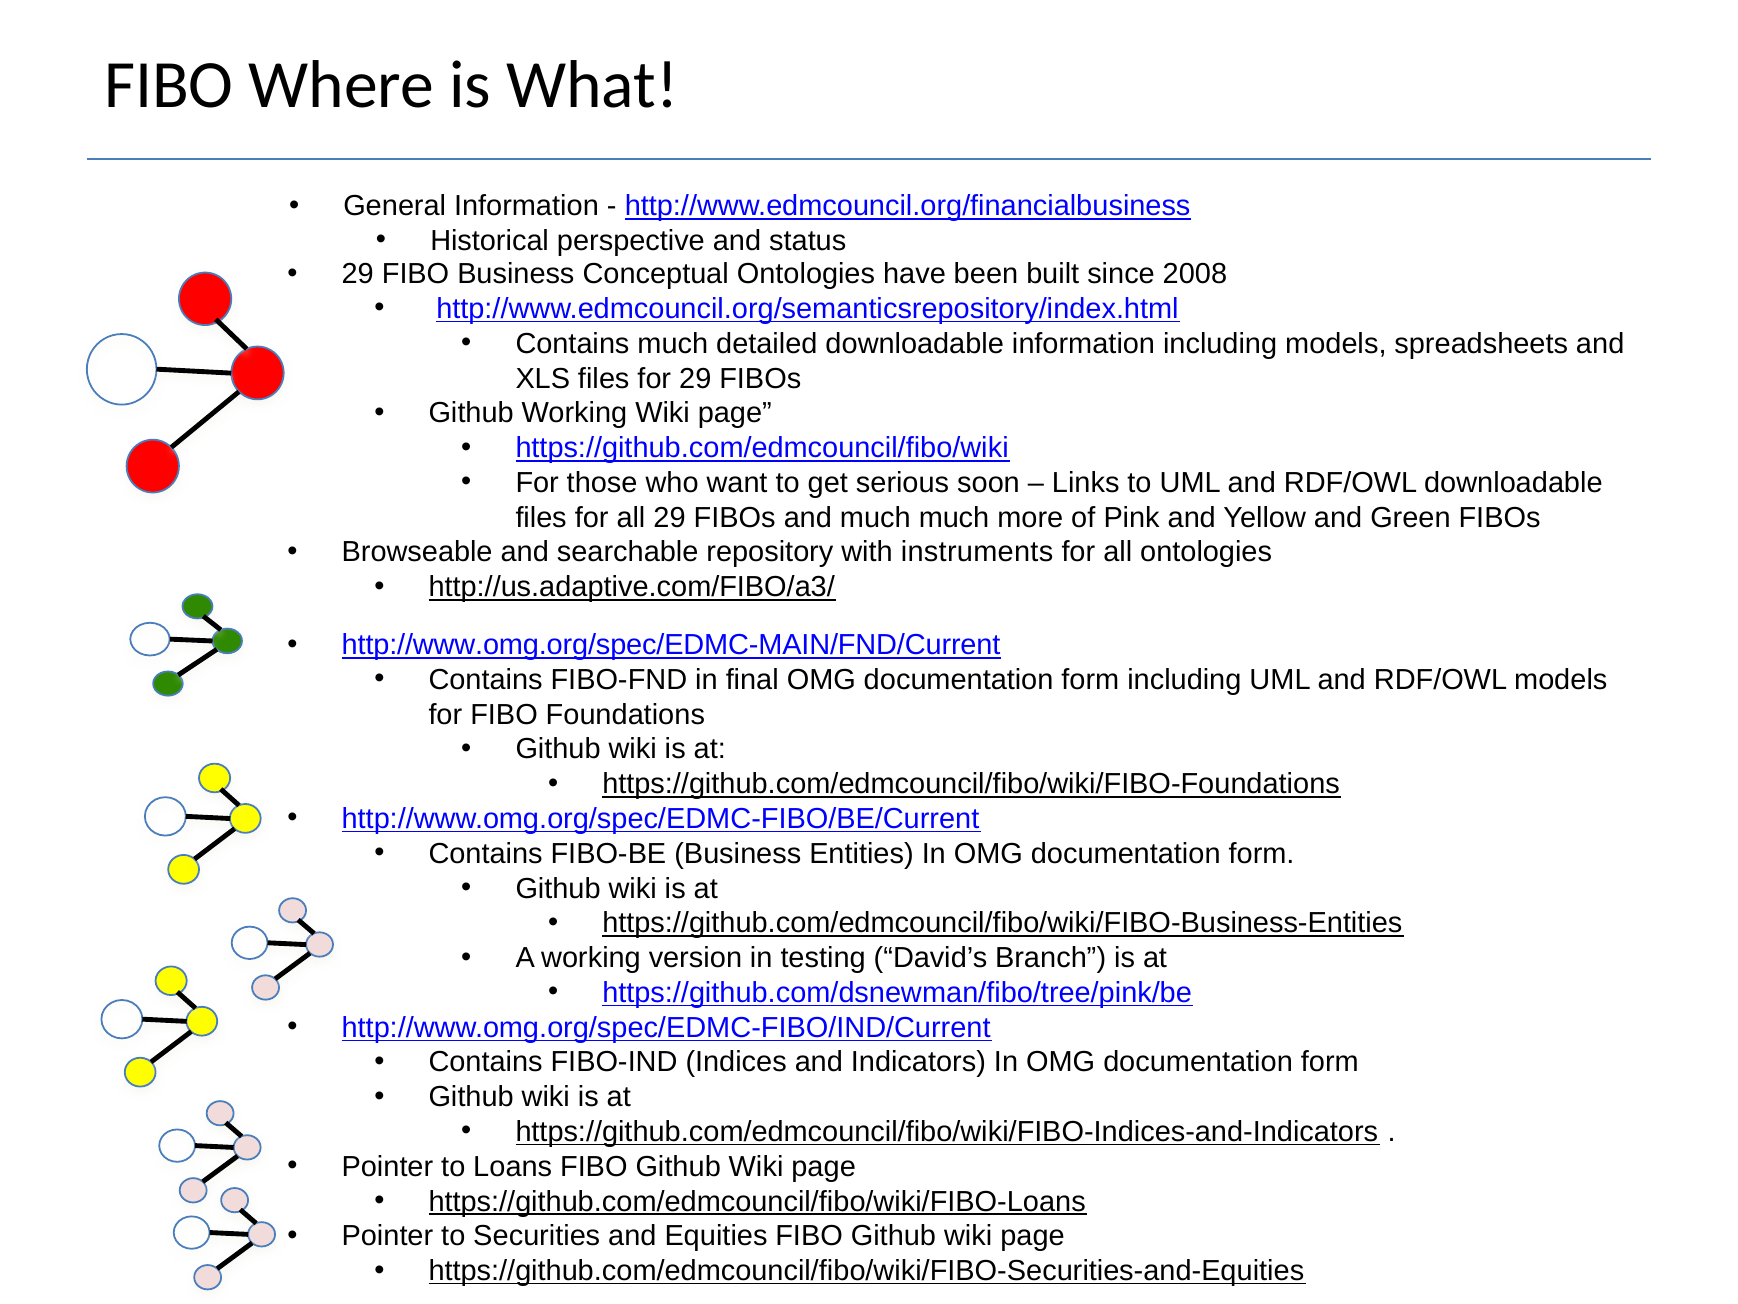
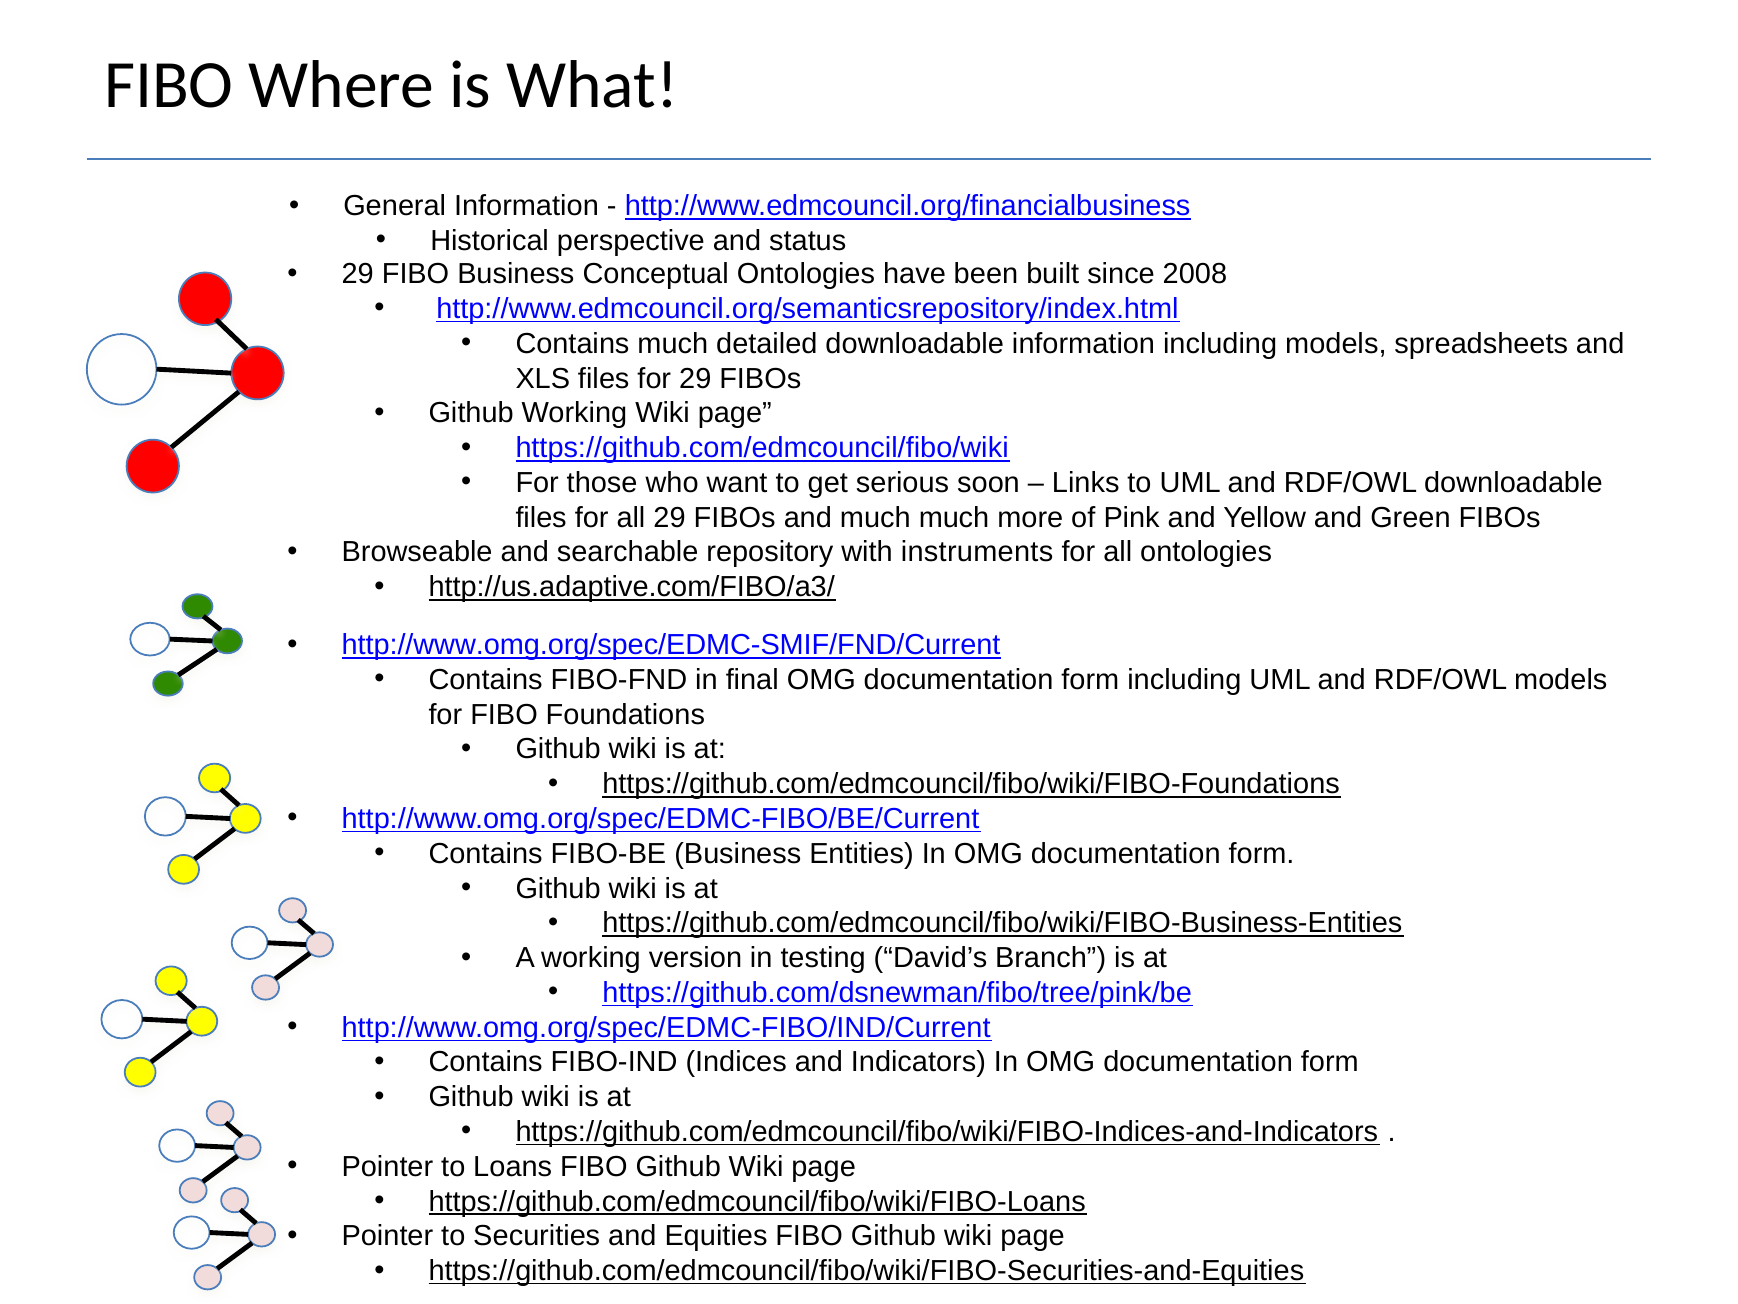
http://www.omg.org/spec/EDMC-MAIN/FND/Current: http://www.omg.org/spec/EDMC-MAIN/FND/Current -> http://www.omg.org/spec/EDMC-SMIF/FND/Current (671, 645)
